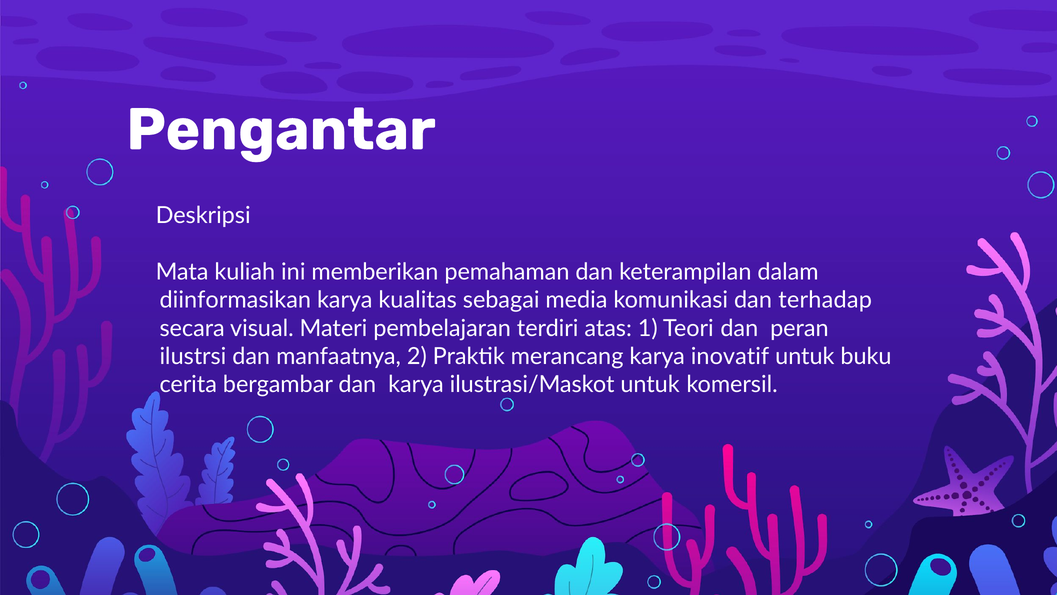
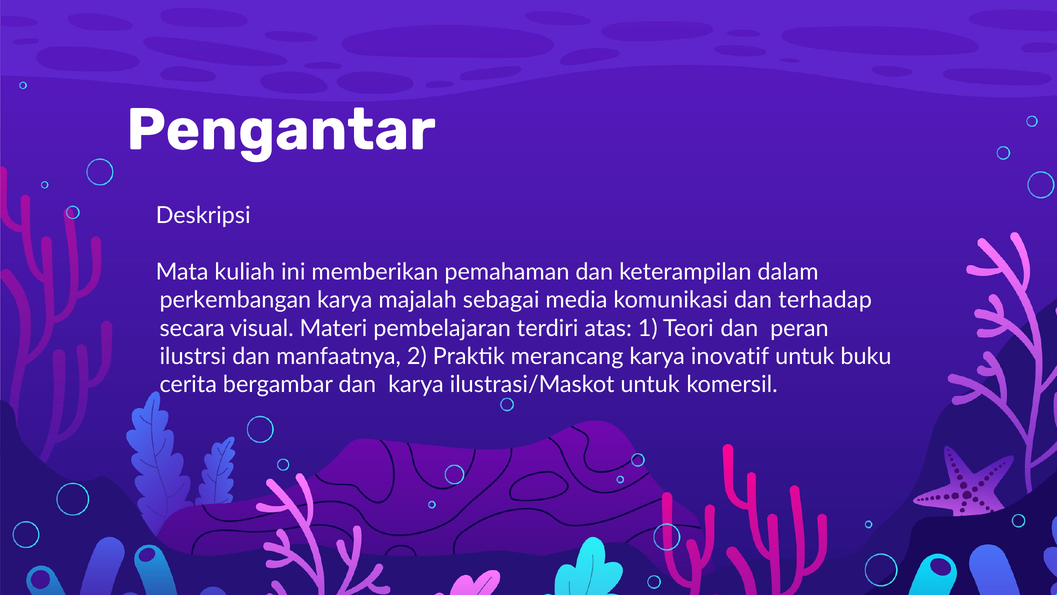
diinformasikan: diinformasikan -> perkembangan (235, 300)
kualitas: kualitas -> majalah (418, 300)
